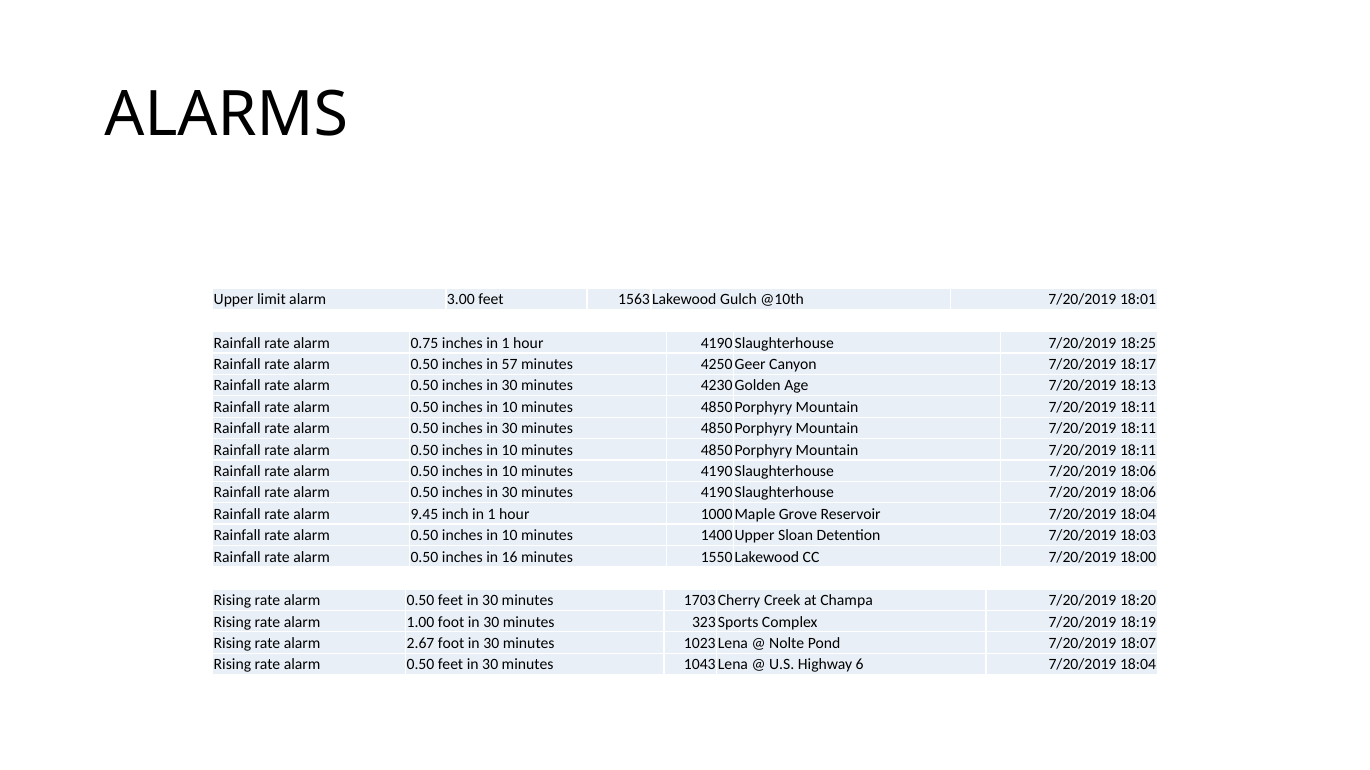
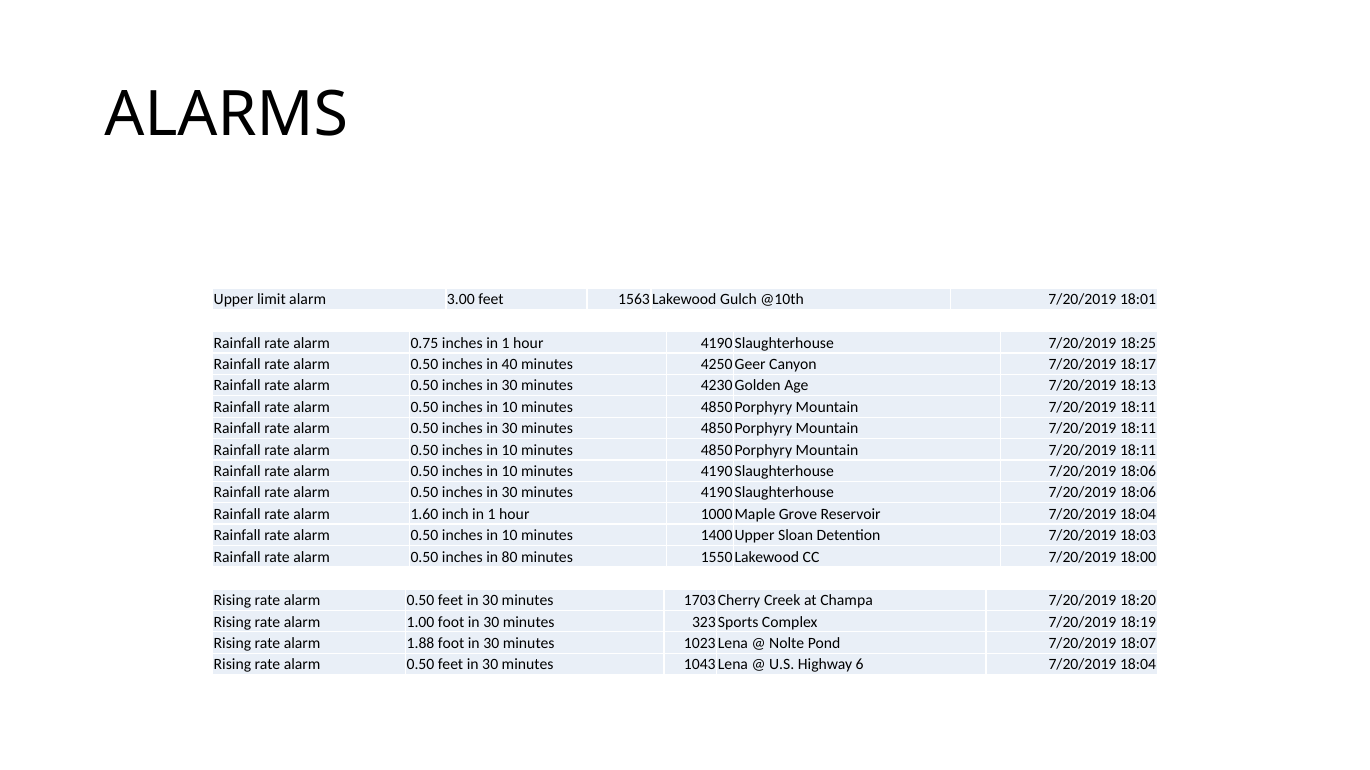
57: 57 -> 40 (510, 365)
9.45: 9.45 -> 1.60 (424, 515)
16: 16 -> 80 (510, 557)
2.67: 2.67 -> 1.88 (421, 644)
